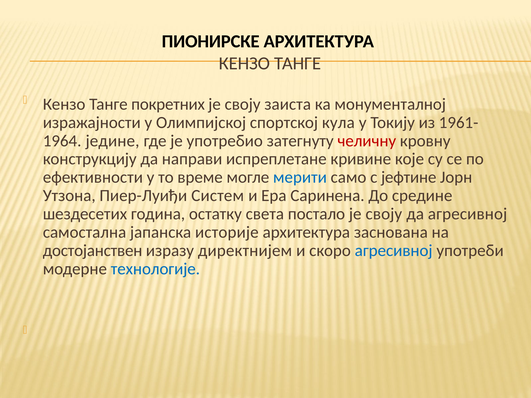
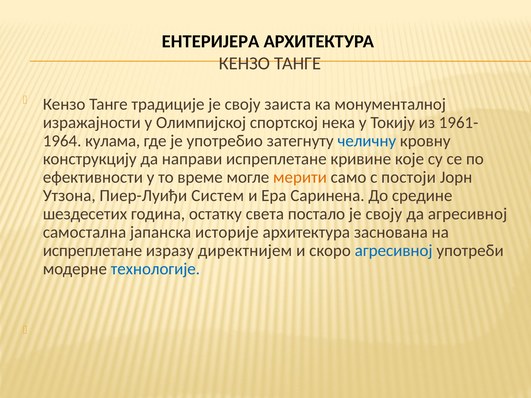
ПИОНИРСКЕ: ПИОНИРСКЕ -> ЕНТЕРИЈЕРА (210, 41)
покретних: покретних -> традиције (168, 104)
кула: кула -> нека (338, 123)
једине: једине -> кулама (113, 141)
челичну colour: red -> blue (367, 141)
мерити colour: blue -> orange (300, 177)
јефтине: јефтине -> постоји (409, 177)
достојанствен: достојанствен -> испреплетане (93, 251)
